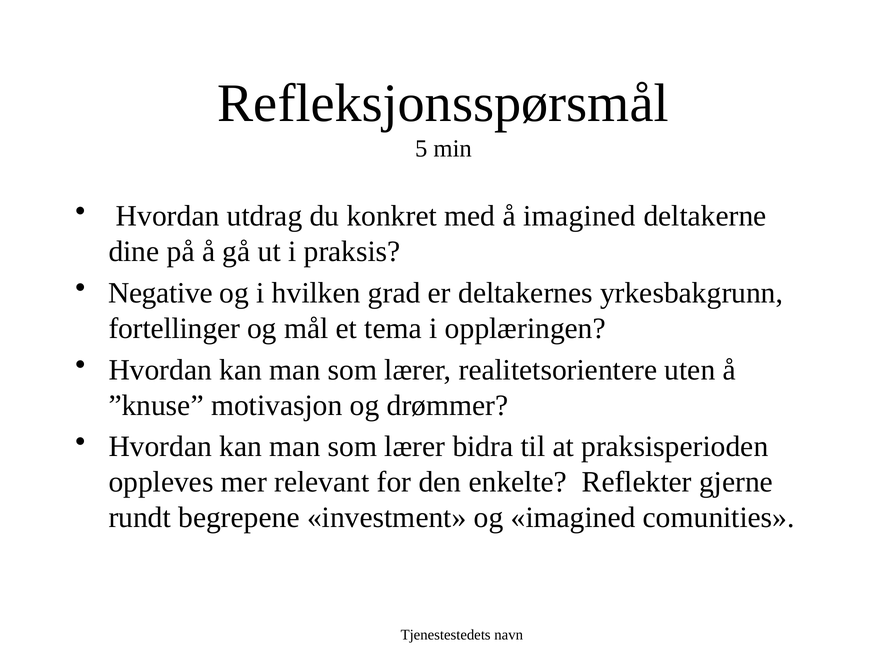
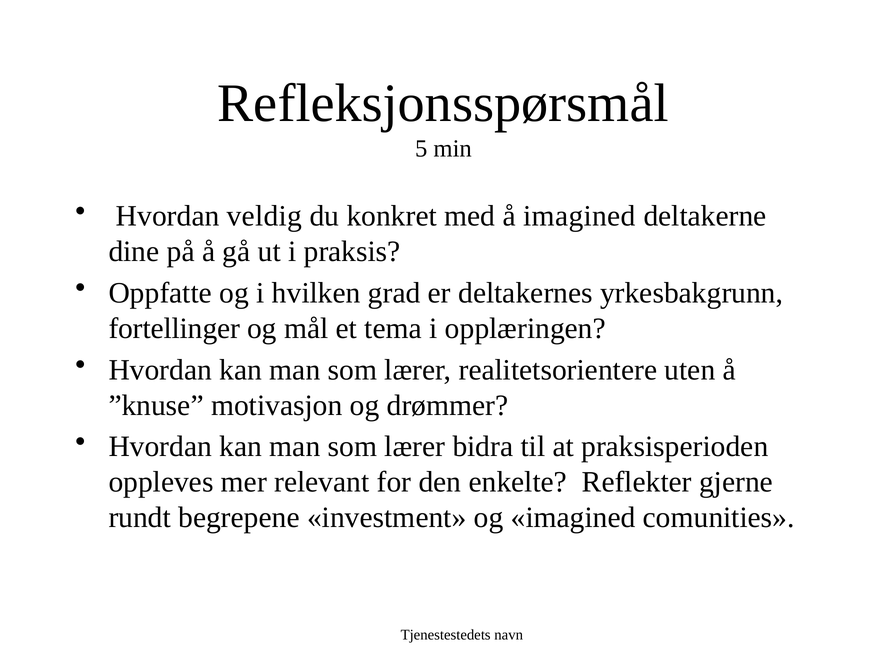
utdrag: utdrag -> veldig (264, 216)
Negative: Negative -> Oppfatte (160, 293)
